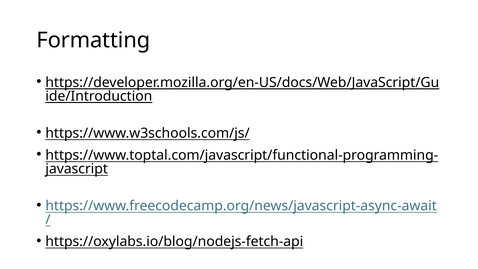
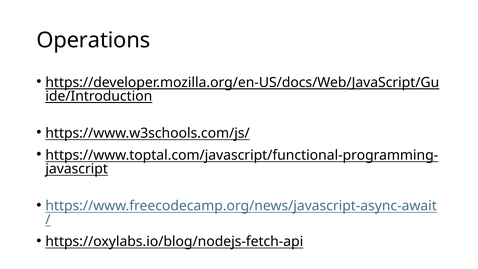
Formatting: Formatting -> Operations (93, 40)
